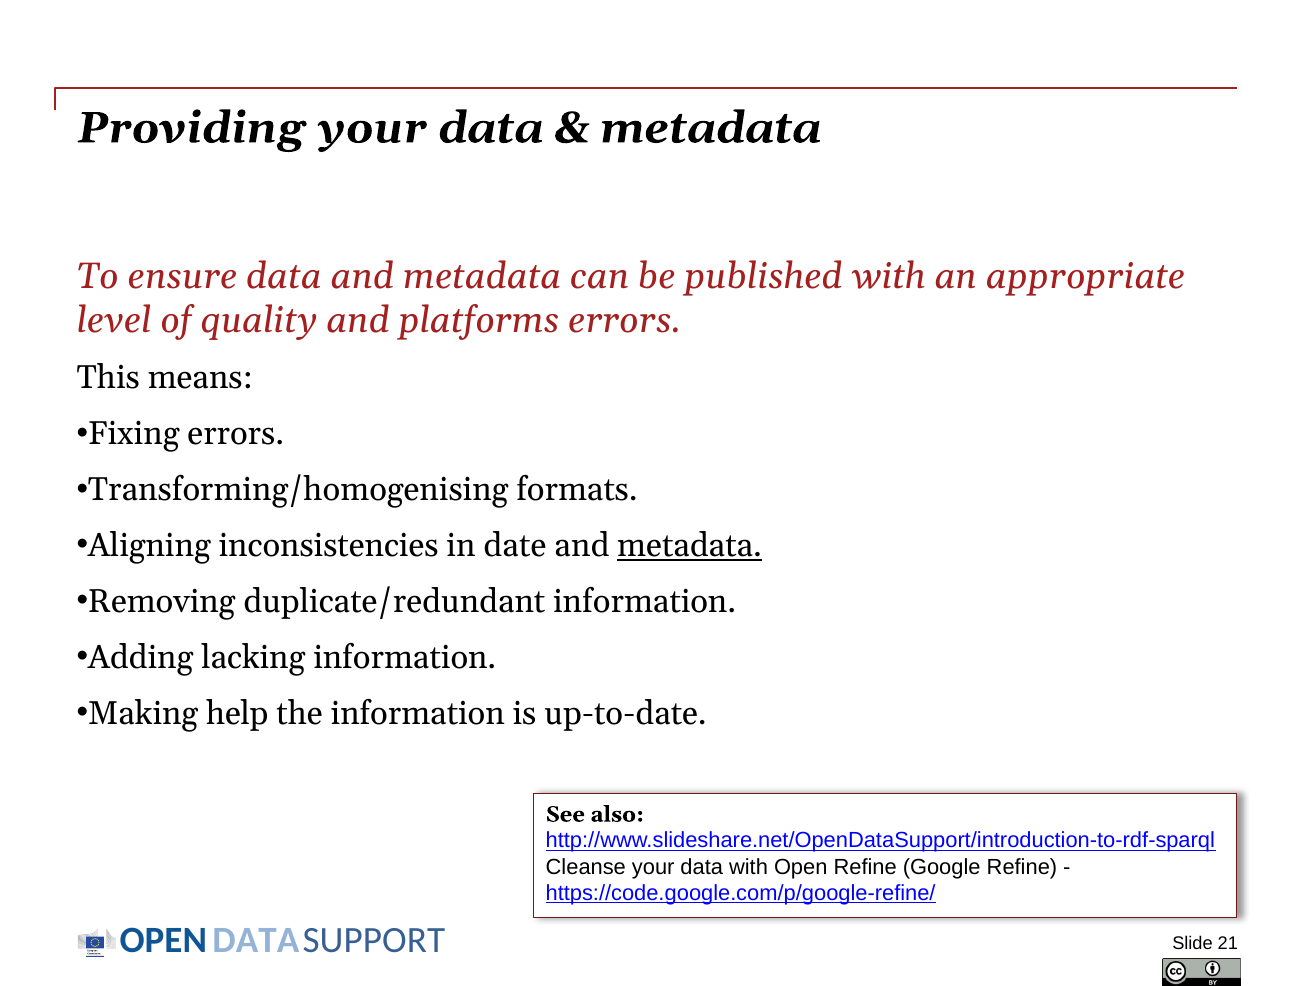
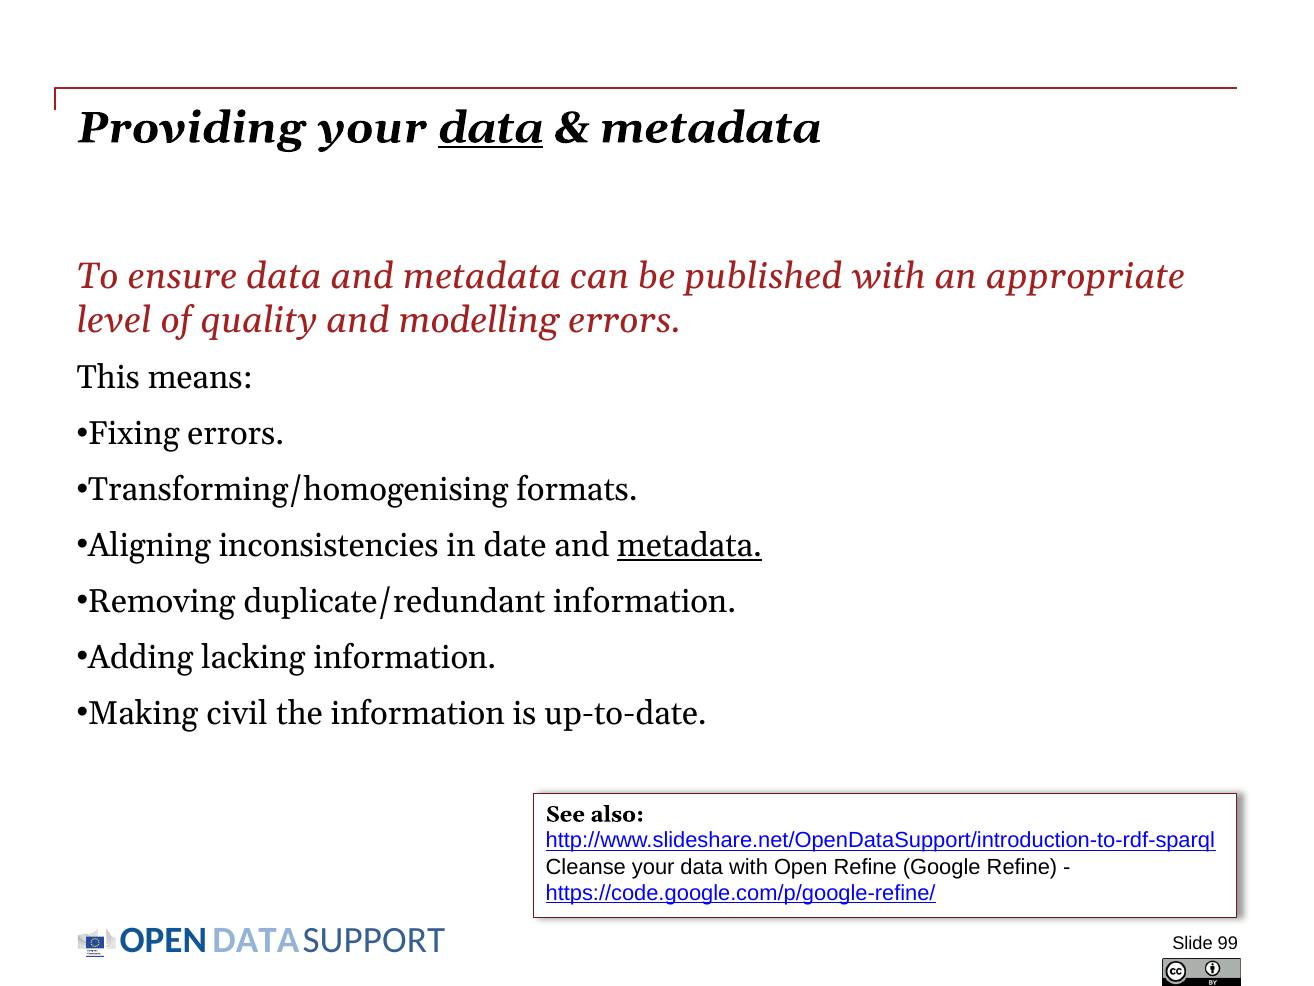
data underline: none -> present (491, 128)
platforms: platforms -> modelling (479, 320)
help: help -> civil (237, 713)
21: 21 -> 99 (1228, 943)
